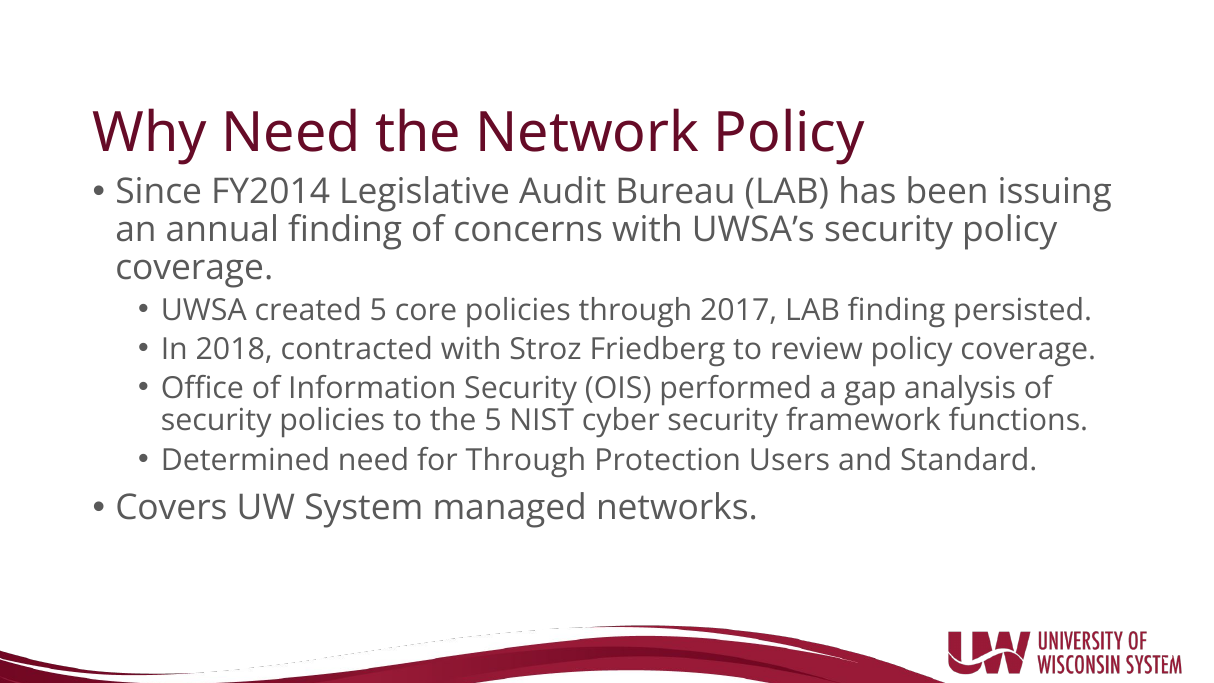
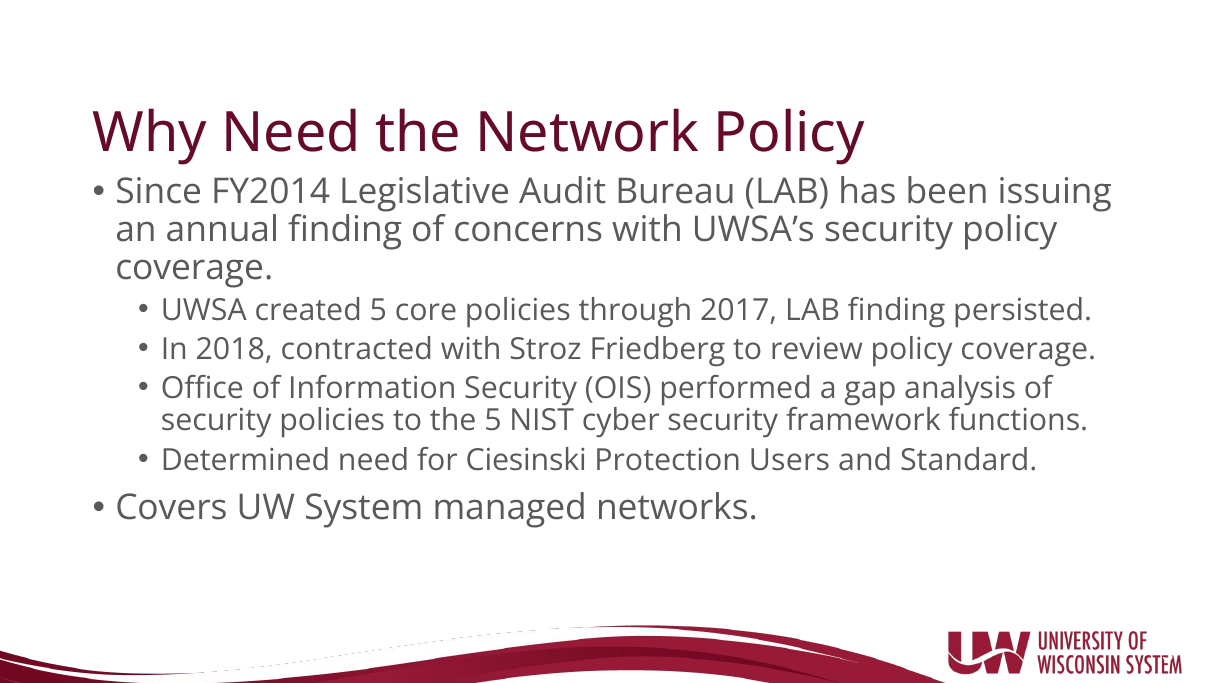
for Through: Through -> Ciesinski (526, 460)
